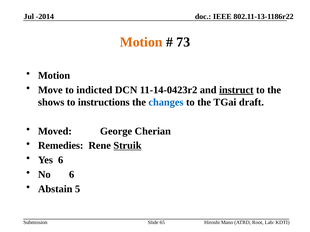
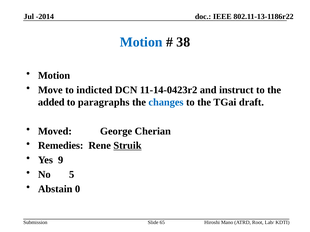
Motion colour: orange -> blue (141, 42)
73: 73 -> 38 (183, 42)
instruct underline: present -> none (236, 90)
shows: shows -> added (51, 103)
instructions: instructions -> paragraphs (104, 103)
Yes 6: 6 -> 9 (61, 160)
No 6: 6 -> 5 (72, 175)
5: 5 -> 0 (78, 189)
